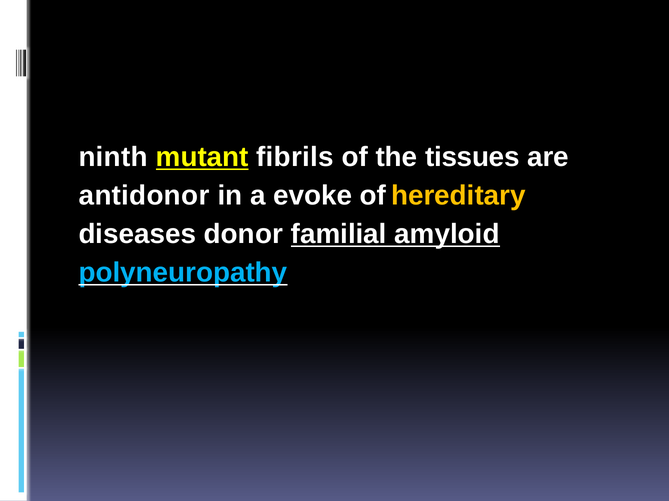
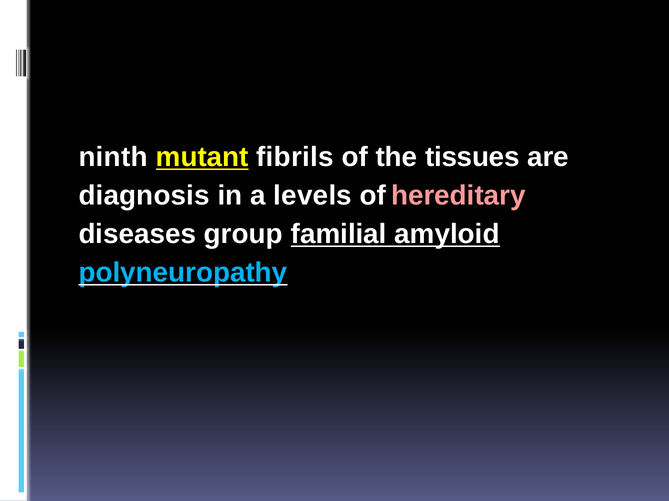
antidonor: antidonor -> diagnosis (144, 196)
evoke: evoke -> levels (313, 196)
hereditary colour: yellow -> pink (458, 196)
donor: donor -> group (243, 234)
